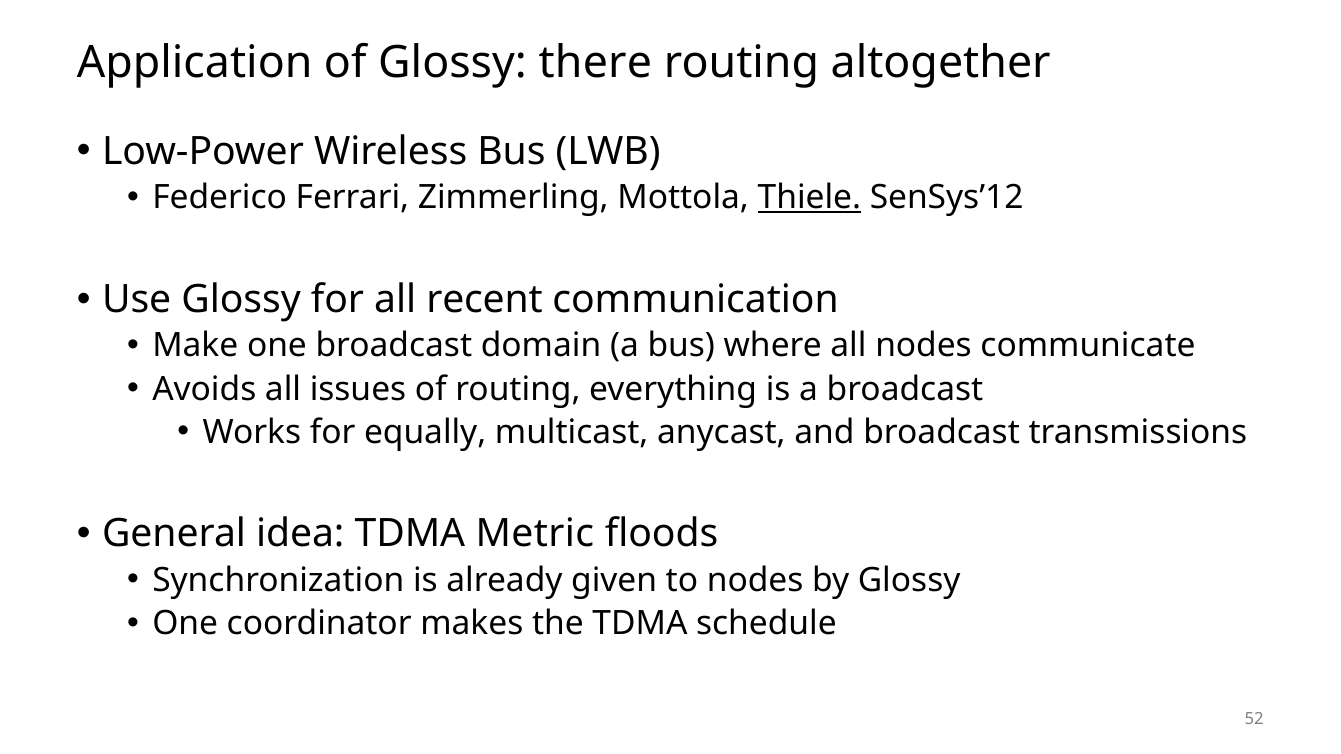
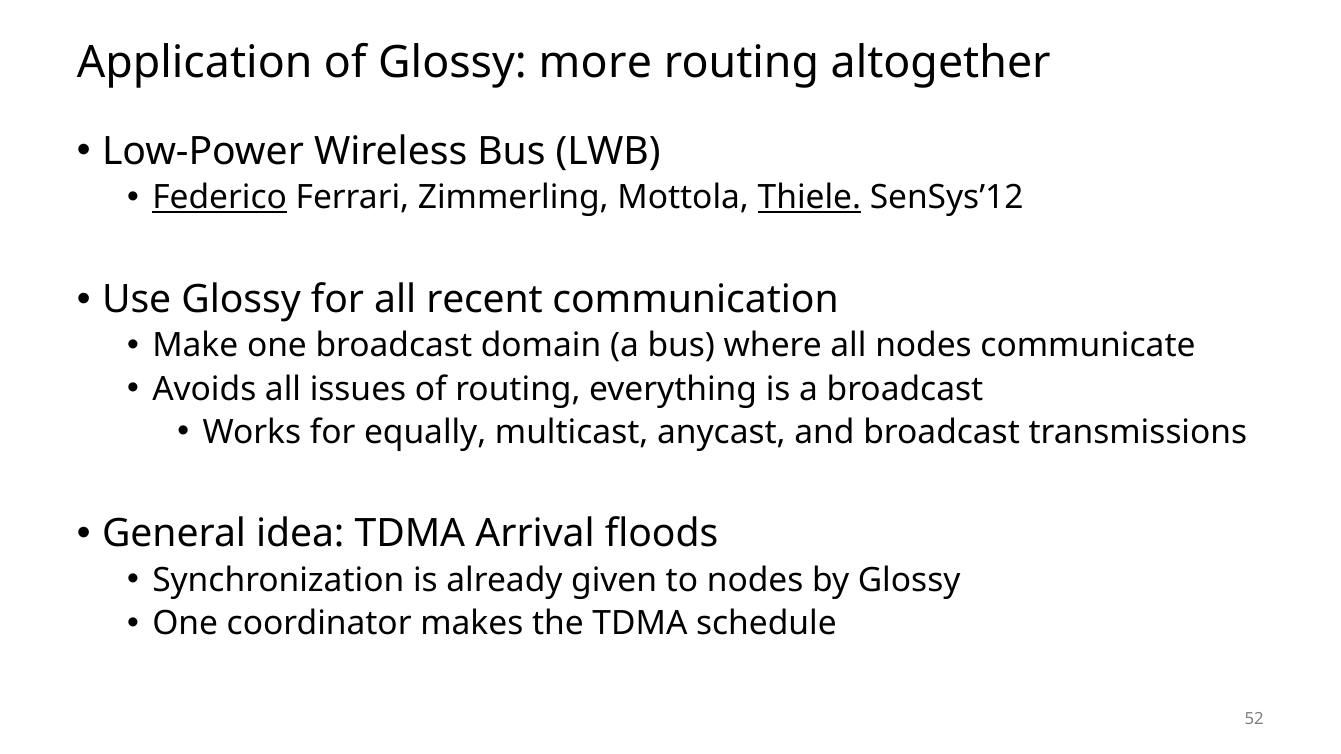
there: there -> more (595, 63)
Federico underline: none -> present (220, 198)
Metric: Metric -> Arrival (535, 534)
